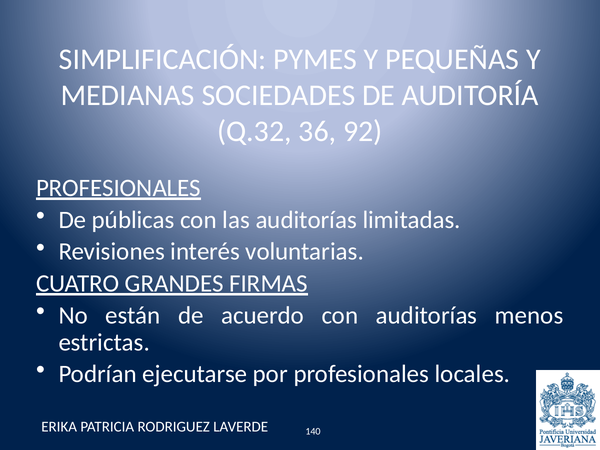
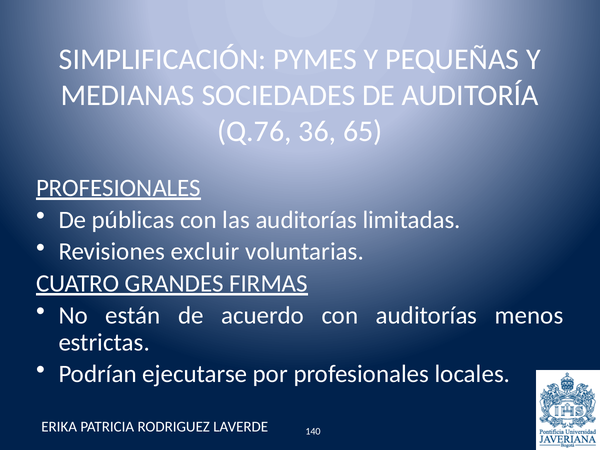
Q.32: Q.32 -> Q.76 (254, 131)
92: 92 -> 65 (363, 131)
interés: interés -> excluir (205, 252)
